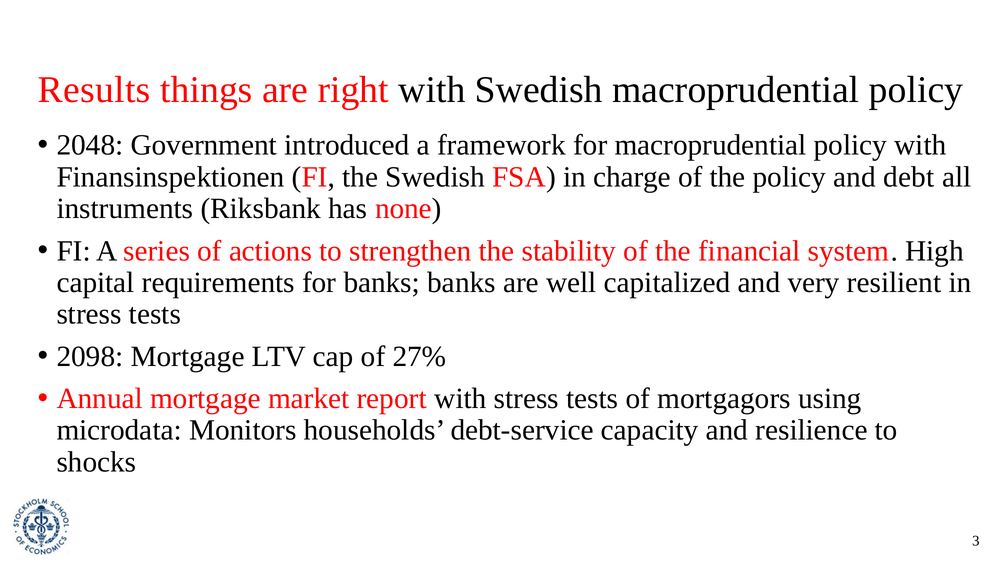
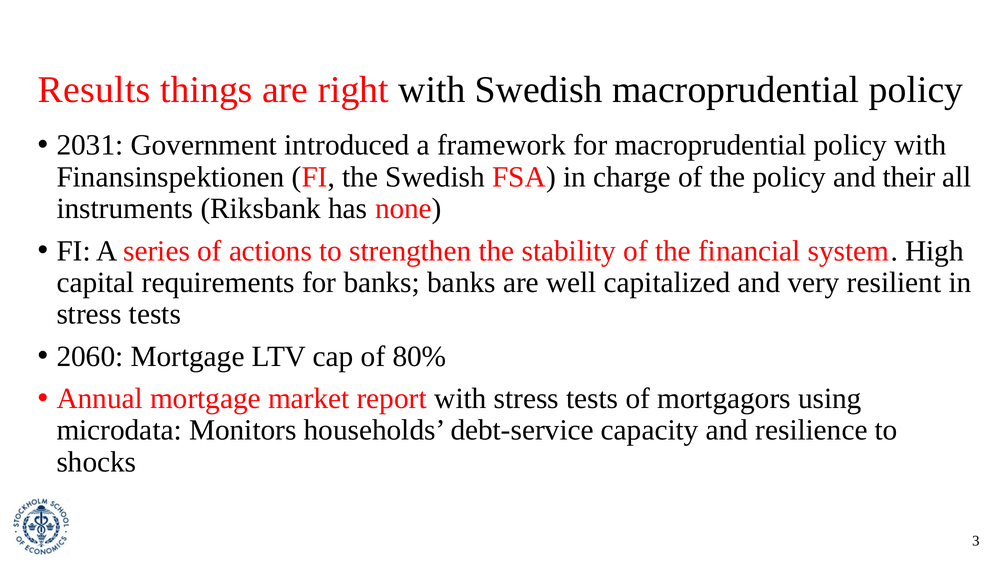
2048: 2048 -> 2031 (90, 145)
debt: debt -> their (909, 177)
2098: 2098 -> 2060 (90, 357)
27%: 27% -> 80% (420, 357)
